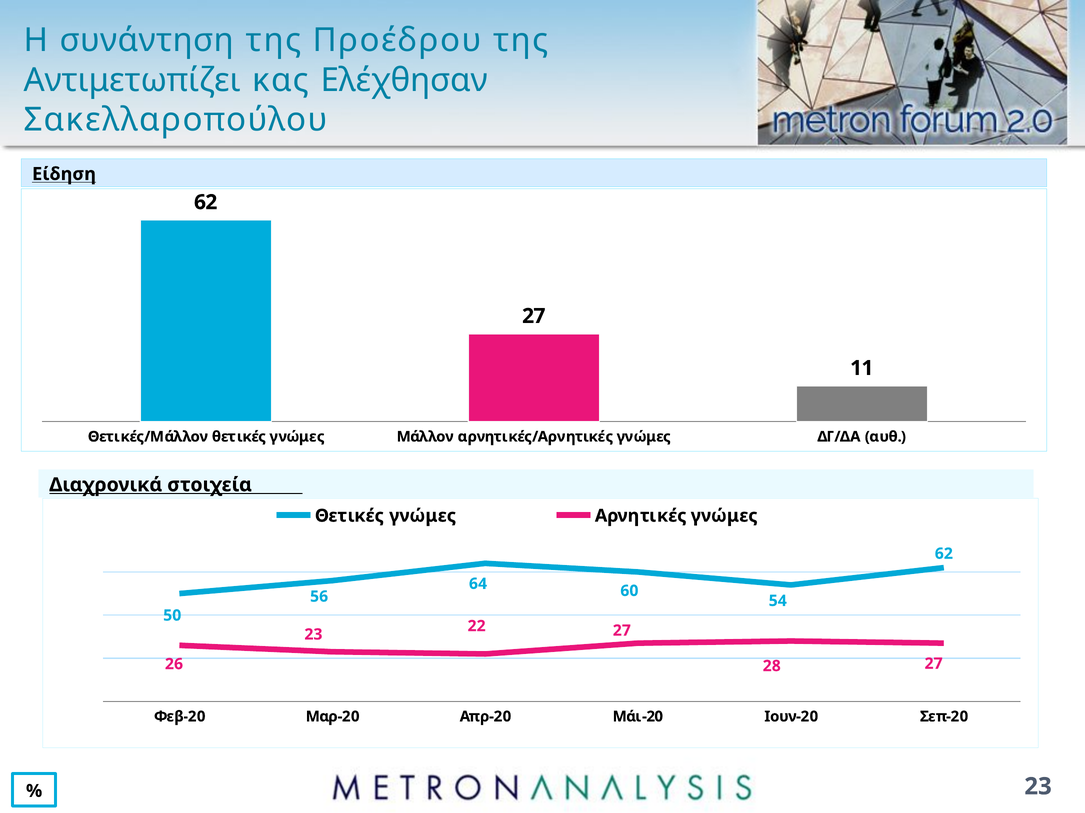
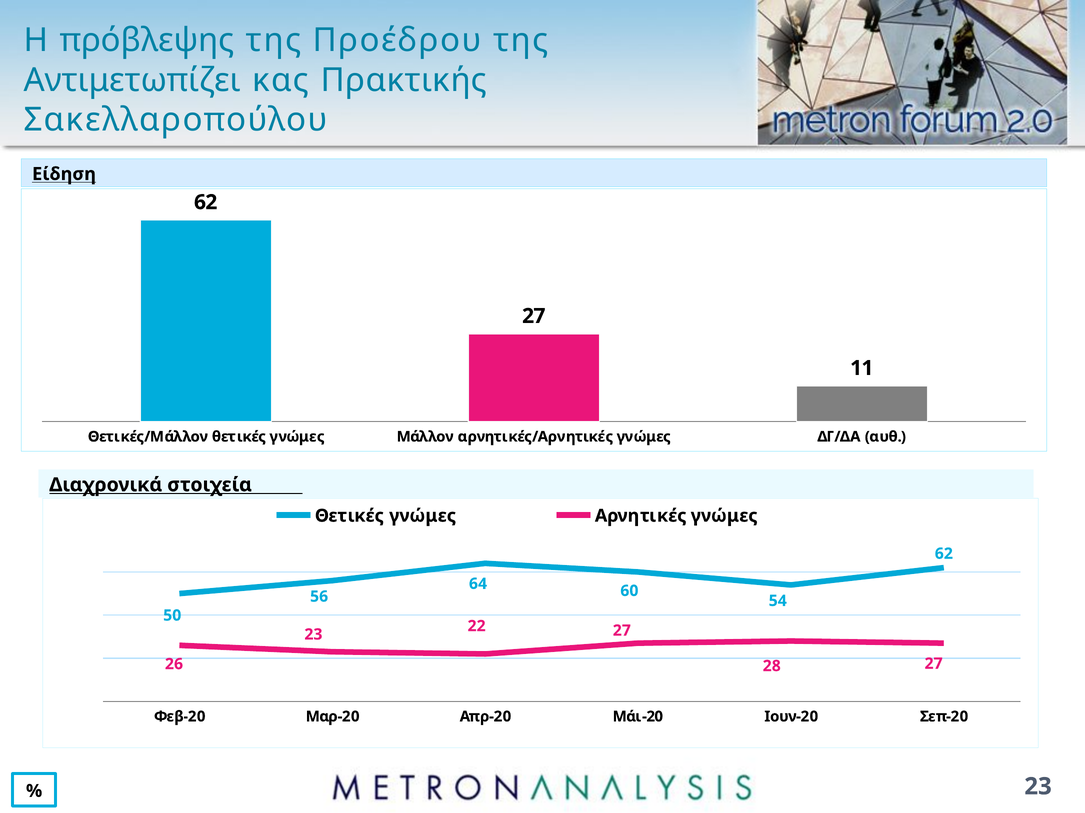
συνάντηση: συνάντηση -> πρόβλεψης (147, 40)
Ελέχθησαν: Ελέχθησαν -> Πρακτικής (404, 80)
